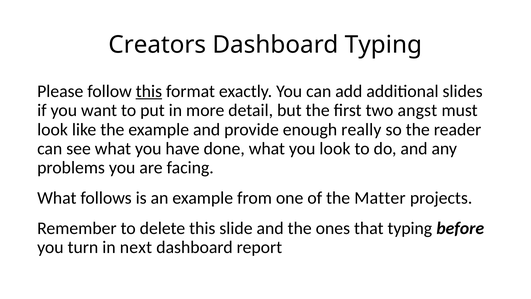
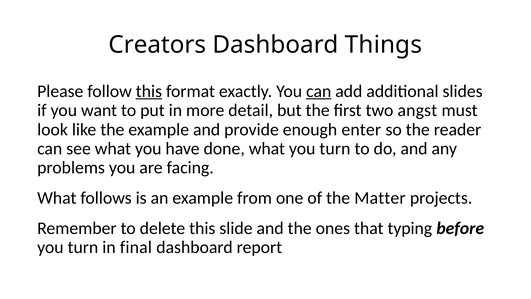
Dashboard Typing: Typing -> Things (383, 45)
can underline: none -> present (319, 91)
really: really -> enter (361, 129)
what you look: look -> turn (335, 148)
next: next -> final (136, 247)
